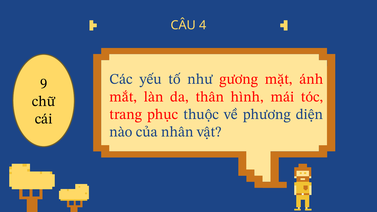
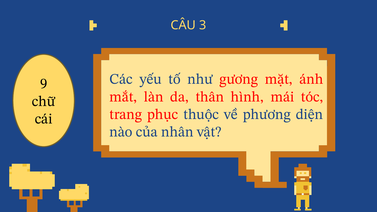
4: 4 -> 3 (203, 25)
